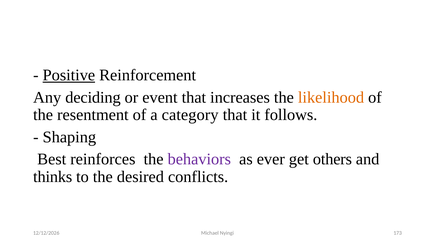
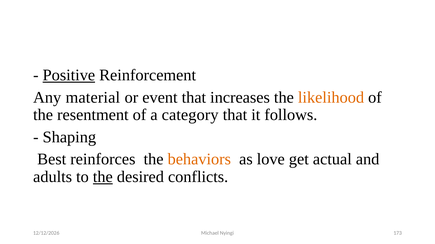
deciding: deciding -> material (93, 98)
behaviors colour: purple -> orange (199, 160)
ever: ever -> love (271, 160)
others: others -> actual (332, 160)
thinks: thinks -> adults (53, 177)
the underline: none -> present (103, 177)
